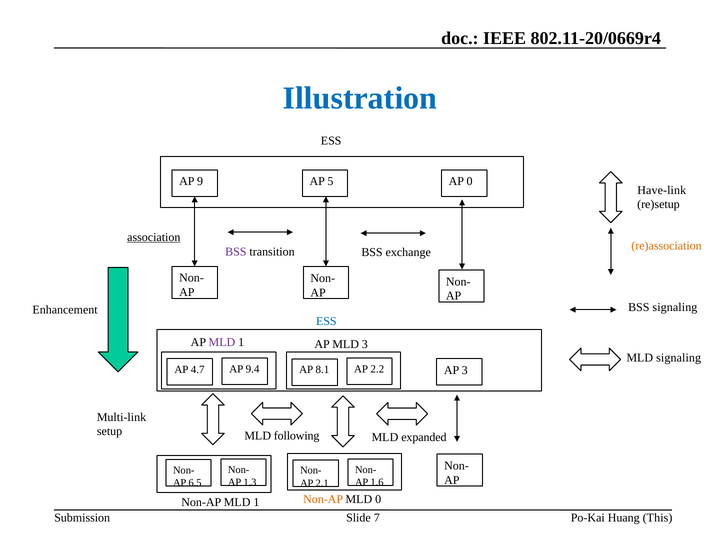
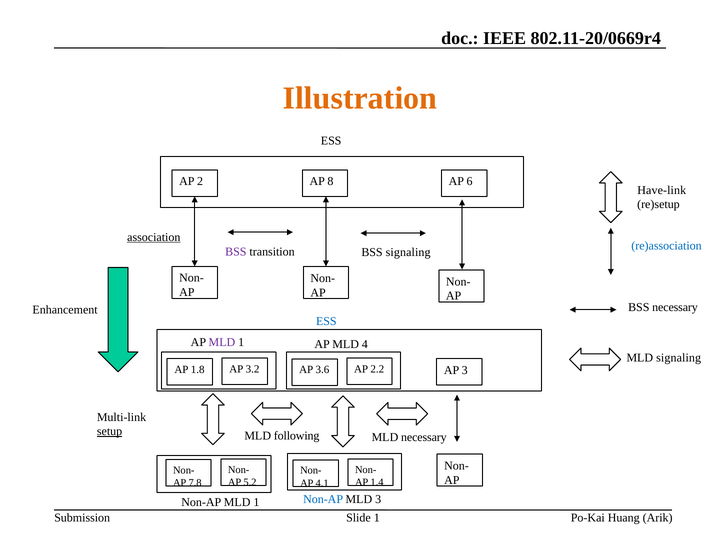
Illustration colour: blue -> orange (360, 98)
9: 9 -> 2 (200, 181)
5: 5 -> 8 (330, 181)
AP 0: 0 -> 6 (470, 181)
re)association colour: orange -> blue (667, 246)
BSS exchange: exchange -> signaling (408, 252)
BSS signaling: signaling -> necessary (675, 307)
MLD 3: 3 -> 4 (365, 344)
9.4: 9.4 -> 3.2 (253, 369)
8.1: 8.1 -> 3.6 (322, 370)
4.7: 4.7 -> 1.8 (198, 369)
setup underline: none -> present (110, 431)
MLD expanded: expanded -> necessary (424, 437)
1.3: 1.3 -> 5.2 (250, 482)
1.6: 1.6 -> 1.4 (377, 482)
6.5: 6.5 -> 7.8 (195, 483)
2.1: 2.1 -> 4.1 (322, 483)
Non-AP colour: orange -> blue (323, 499)
MLD 0: 0 -> 3 (378, 499)
Slide 7: 7 -> 1 (377, 518)
This: This -> Arik (658, 518)
